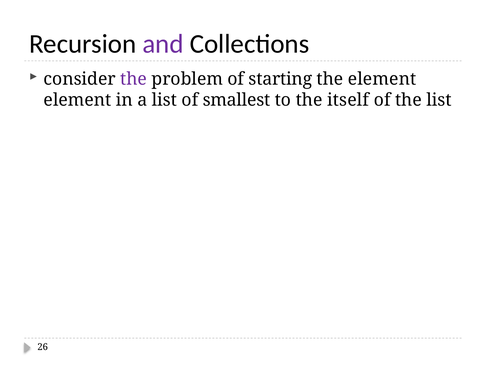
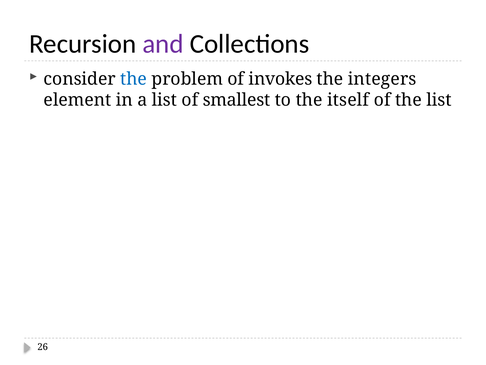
the colour: purple -> blue (134, 79)
starting: starting -> invokes (280, 79)
the element: element -> integers (382, 79)
